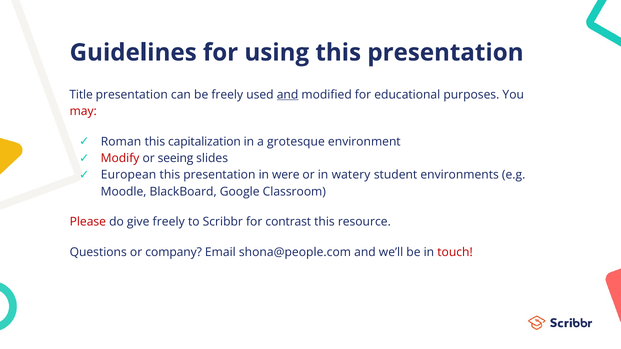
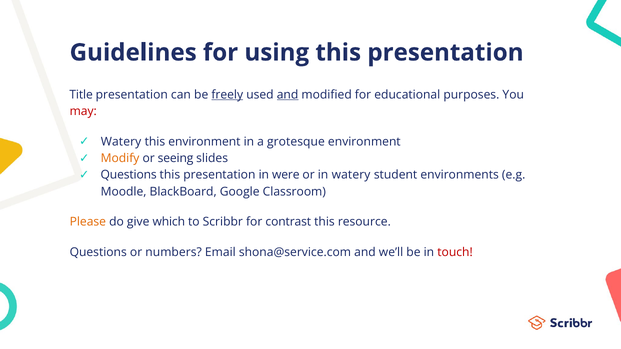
freely underline: none -> present (227, 95)
Roman: Roman -> Watery (121, 142)
this capitalization: capitalization -> environment (204, 142)
Modify colour: red -> orange (120, 158)
European: European -> Questions (129, 175)
Please colour: red -> orange (88, 222)
give freely: freely -> which (169, 222)
company: company -> numbers (174, 253)
shona@people.com: shona@people.com -> shona@service.com (295, 253)
